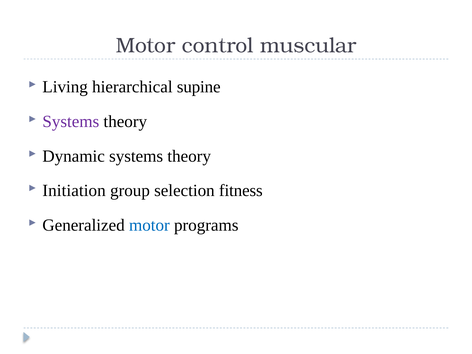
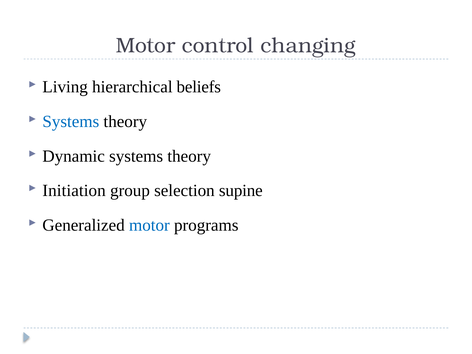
muscular: muscular -> changing (308, 46)
supine: supine -> beliefs (199, 87)
Systems colour: purple -> blue (71, 122)
fitness: fitness -> supine (241, 191)
